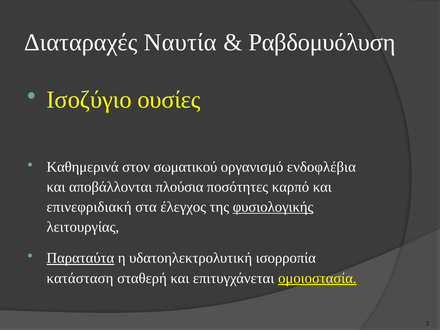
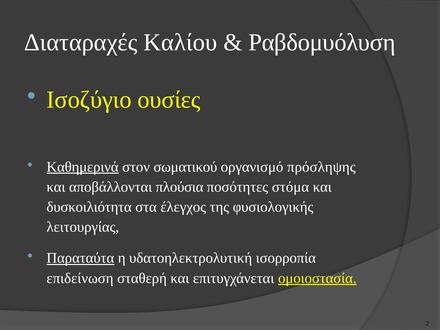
Ναυτία: Ναυτία -> Καλίου (180, 42)
Καθημερινά underline: none -> present (83, 167)
ενδοφλέβια: ενδοφλέβια -> πρόσληψης (321, 167)
καρπό: καρπό -> στόμα (290, 187)
επινεφριδιακή: επινεφριδιακή -> δυσκοιλιότητα (89, 207)
φυσιολογικής underline: present -> none (273, 207)
κατάσταση: κατάσταση -> επιδείνωση (80, 278)
